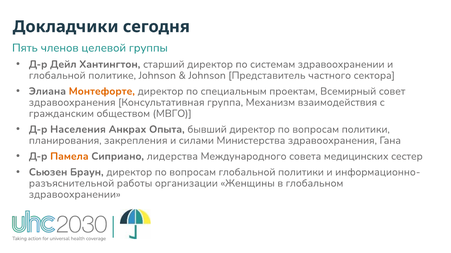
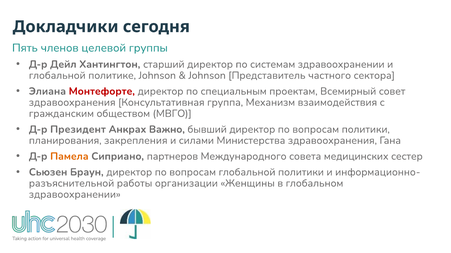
Монтефорте colour: orange -> red (102, 91)
Населения: Населения -> Президент (78, 130)
Опыта: Опыта -> Важно (167, 130)
лидерства: лидерства -> партнеров (172, 157)
